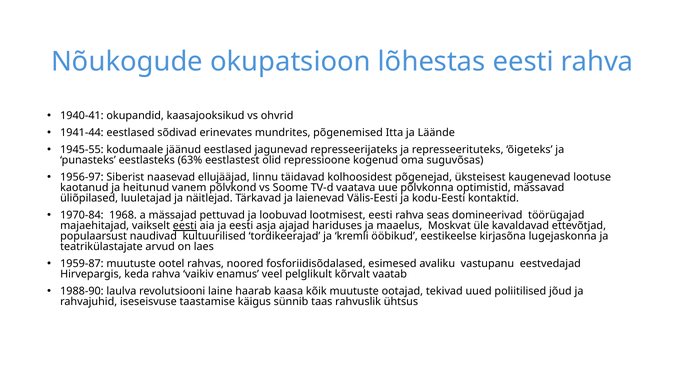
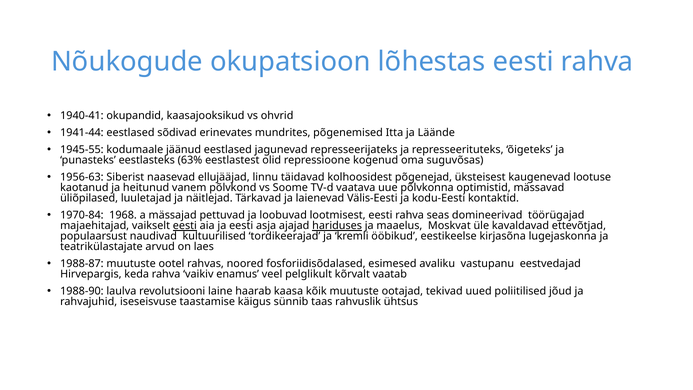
1956-97: 1956-97 -> 1956-63 (82, 177)
hariduses underline: none -> present (337, 226)
1959-87: 1959-87 -> 1988-87 (82, 264)
